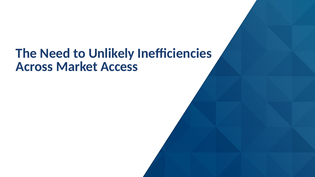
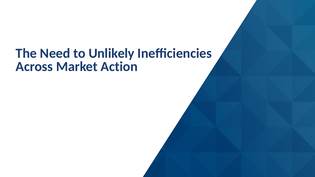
Access: Access -> Action (119, 67)
